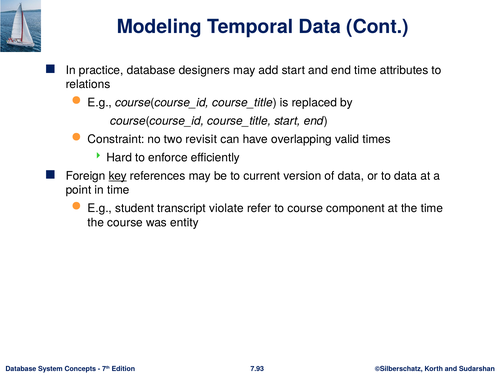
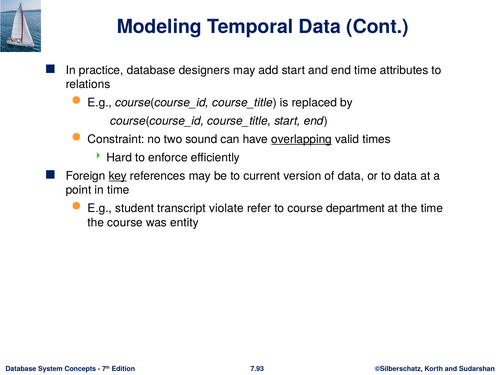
revisit: revisit -> sound (201, 139)
overlapping underline: none -> present (302, 139)
component: component -> department (356, 208)
